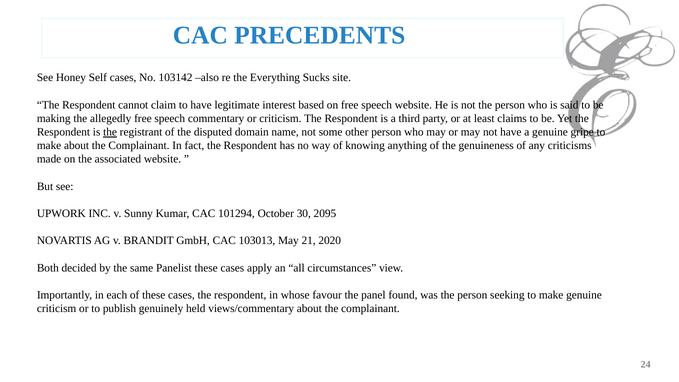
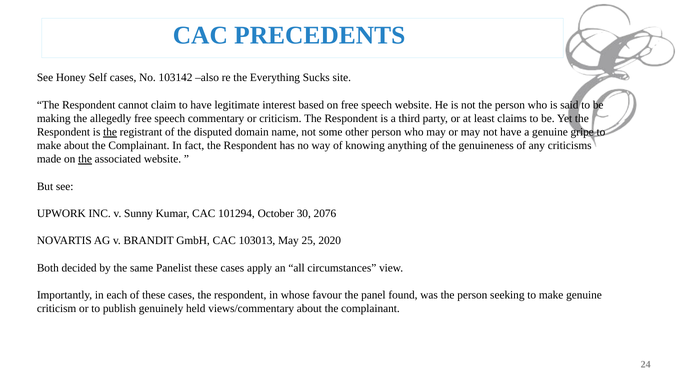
the underline: none -> present (85, 159)
2095: 2095 -> 2076 (325, 213)
21: 21 -> 25 (309, 241)
